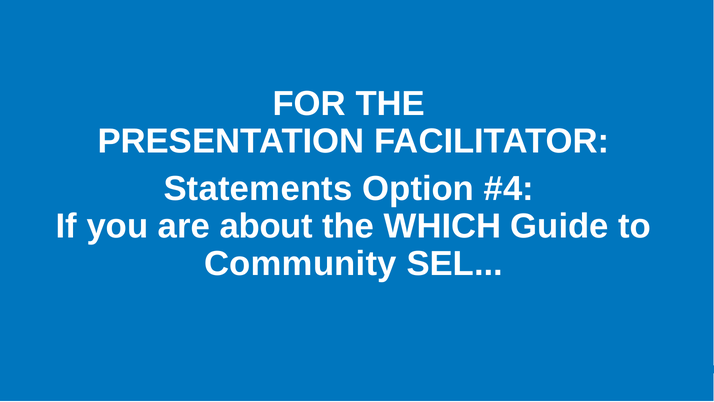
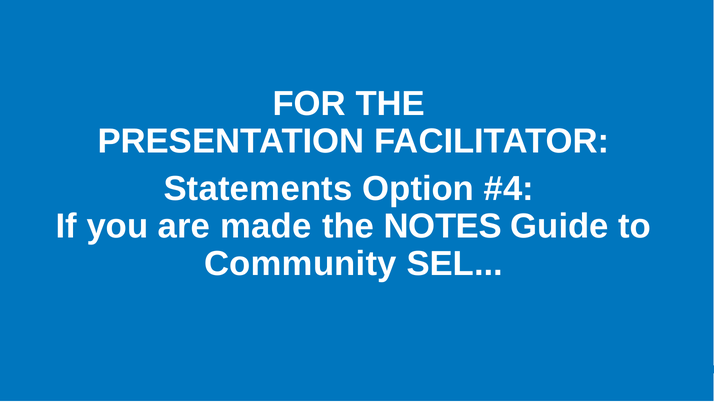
about: about -> made (266, 226)
WHICH: WHICH -> NOTES (443, 226)
